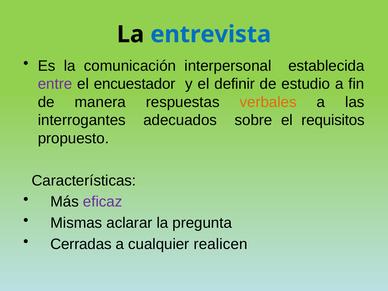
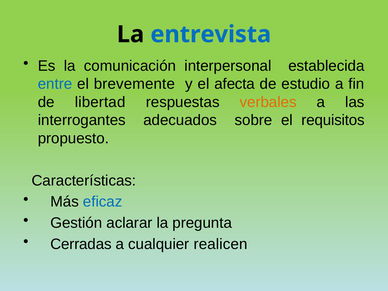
entre colour: purple -> blue (55, 84)
encuestador: encuestador -> brevemente (134, 84)
definir: definir -> afecta (235, 84)
manera: manera -> libertad (100, 102)
eficaz colour: purple -> blue (103, 202)
Mismas: Mismas -> Gestión (76, 223)
